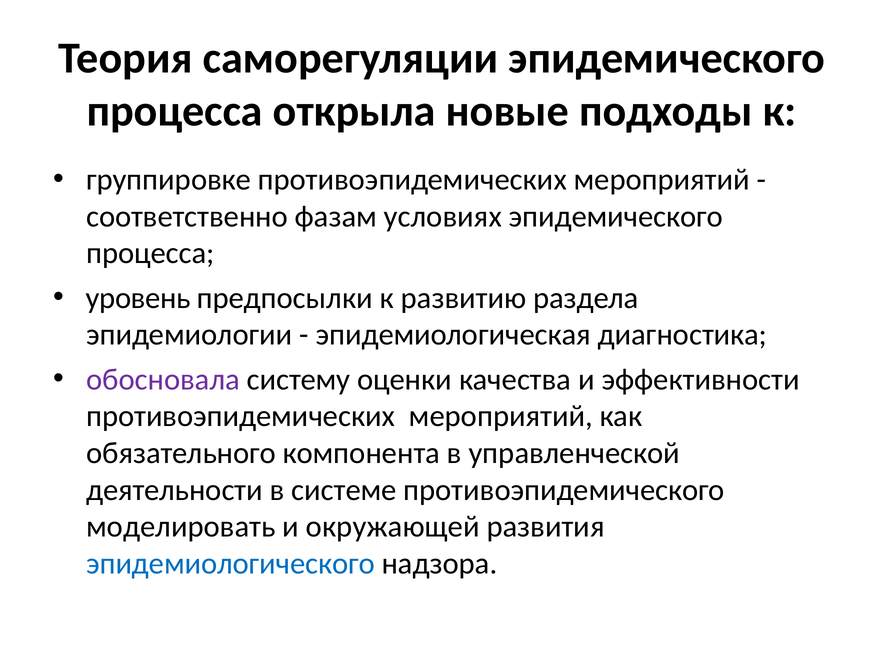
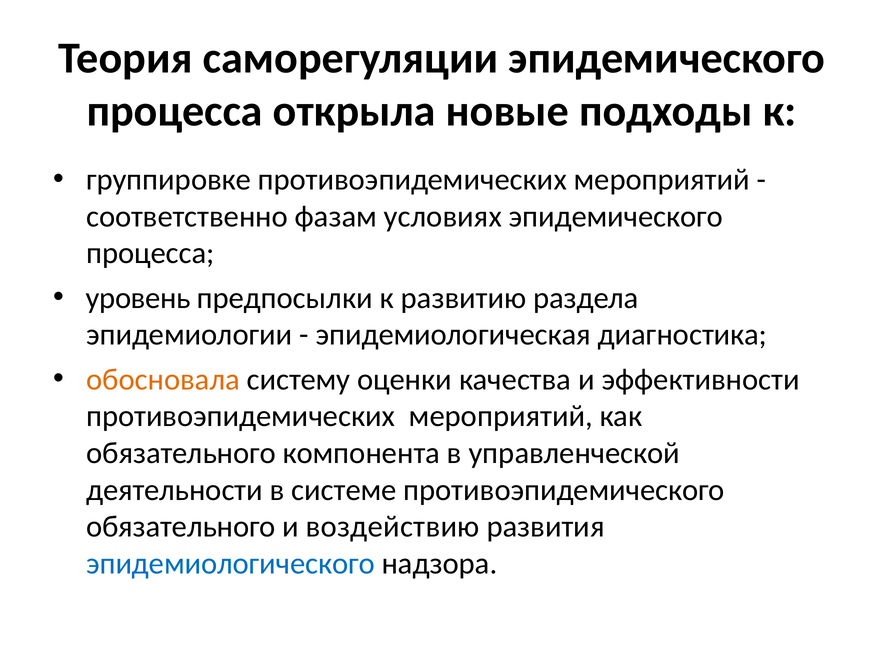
обосновала colour: purple -> orange (163, 380)
моделировать: моделировать -> обязательного (181, 527)
окружающей: окружающей -> воздействию (393, 527)
